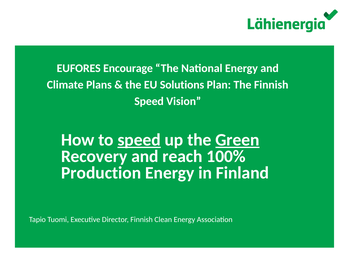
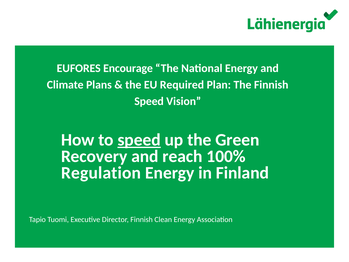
Solutions: Solutions -> Required (182, 85)
Green underline: present -> none (237, 140)
Production: Production -> Regulation (101, 173)
